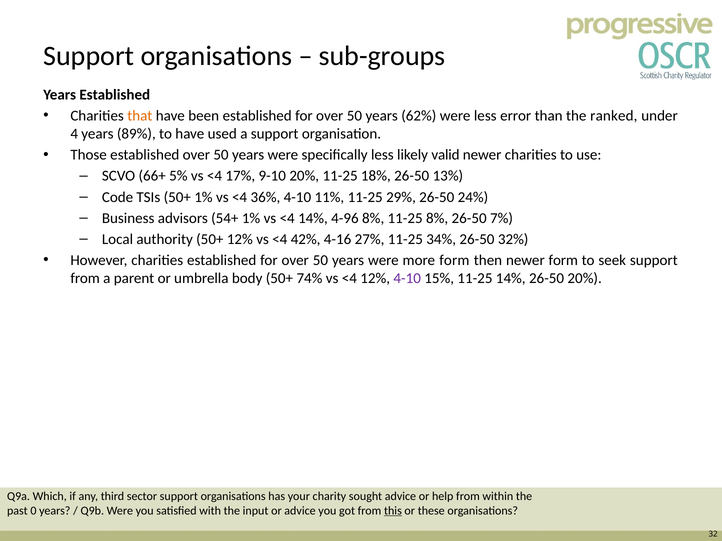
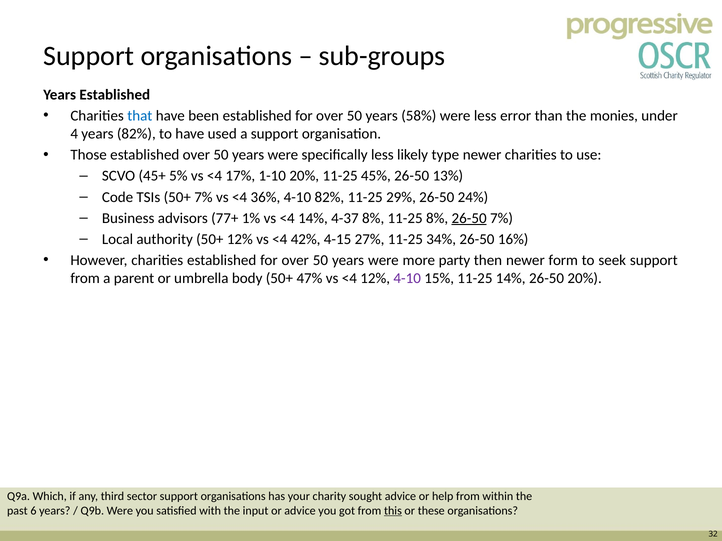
that colour: orange -> blue (140, 116)
62%: 62% -> 58% (419, 116)
ranked: ranked -> monies (614, 116)
years 89%: 89% -> 82% (136, 134)
valid: valid -> type (445, 155)
66+: 66+ -> 45+ (152, 176)
9-10: 9-10 -> 1-10 (272, 176)
18%: 18% -> 45% (376, 176)
50+ 1%: 1% -> 7% (203, 197)
4-10 11%: 11% -> 82% (329, 197)
54+: 54+ -> 77+ (225, 218)
4-96: 4-96 -> 4-37 (345, 218)
26-50 underline: none -> present (469, 218)
4-16: 4-16 -> 4-15 (338, 239)
32%: 32% -> 16% (513, 239)
more form: form -> party (455, 260)
74%: 74% -> 47% (309, 278)
0: 0 -> 6 (33, 511)
